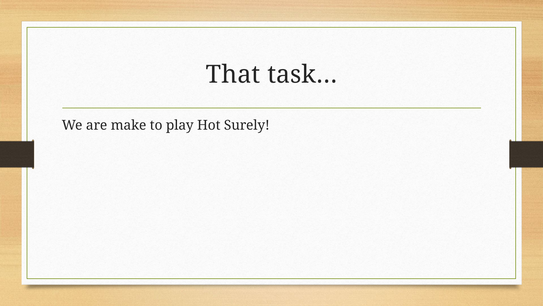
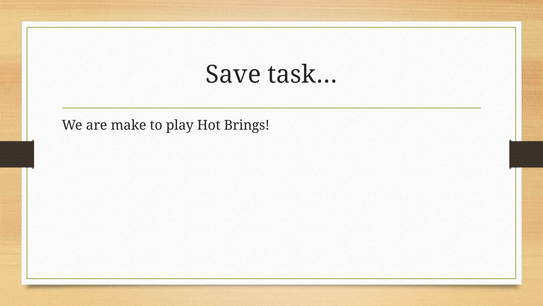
That: That -> Save (233, 75)
Surely: Surely -> Brings (247, 125)
